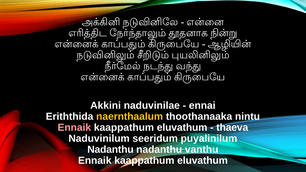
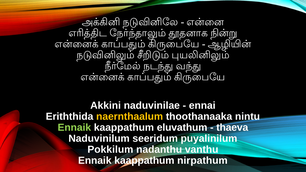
Ennaik colour: pink -> light green (74, 128)
Nadanthu: Nadanthu -> Pokkilum (110, 150)
eluvathum: eluvathum -> nirpathum (202, 161)
